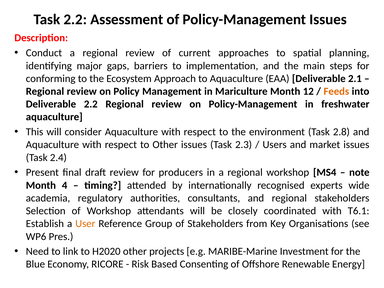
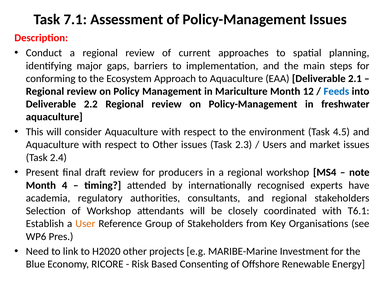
Task 2.2: 2.2 -> 7.1 (75, 19)
Feeds colour: orange -> blue (336, 91)
2.8: 2.8 -> 4.5 (341, 132)
wide: wide -> have (359, 185)
